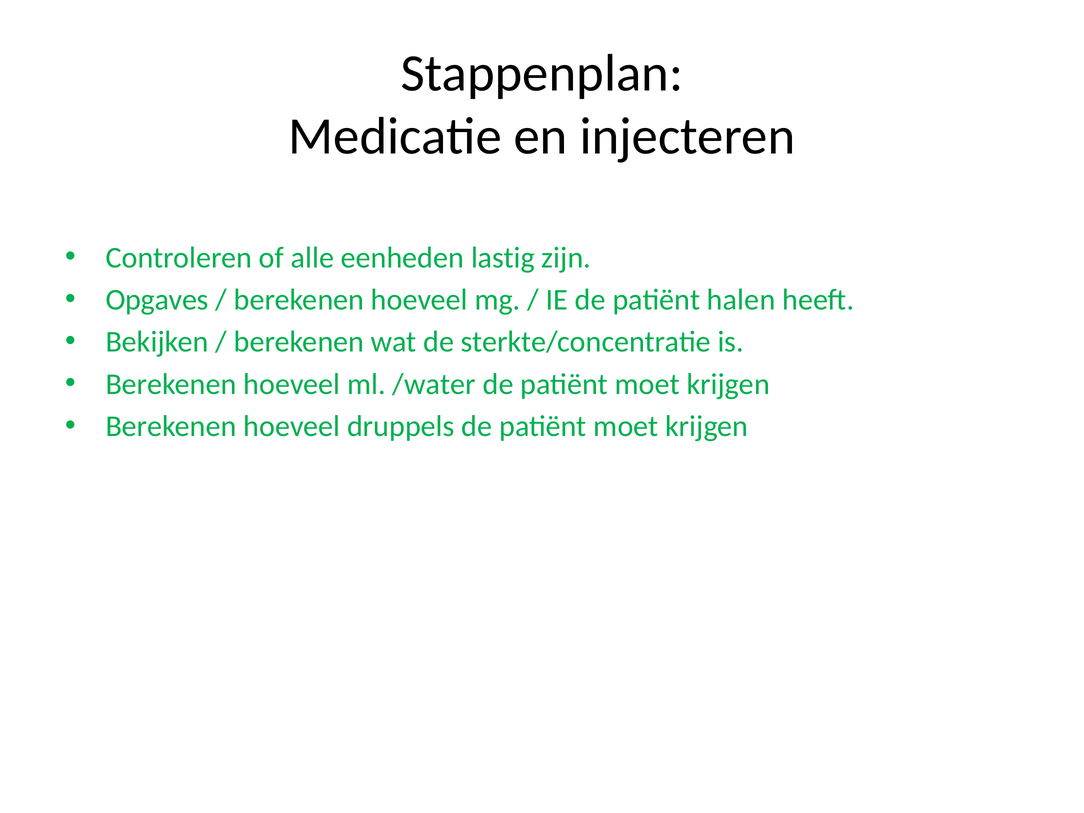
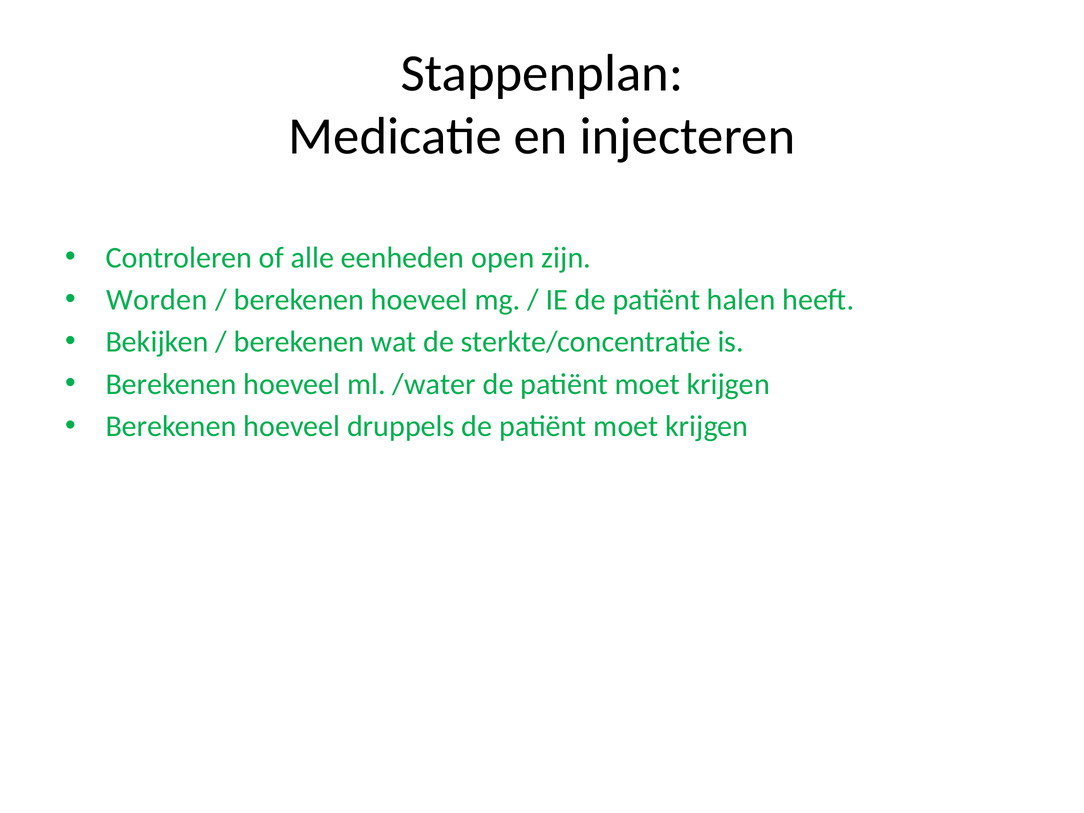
lastig: lastig -> open (503, 258)
Opgaves: Opgaves -> Worden (157, 300)
